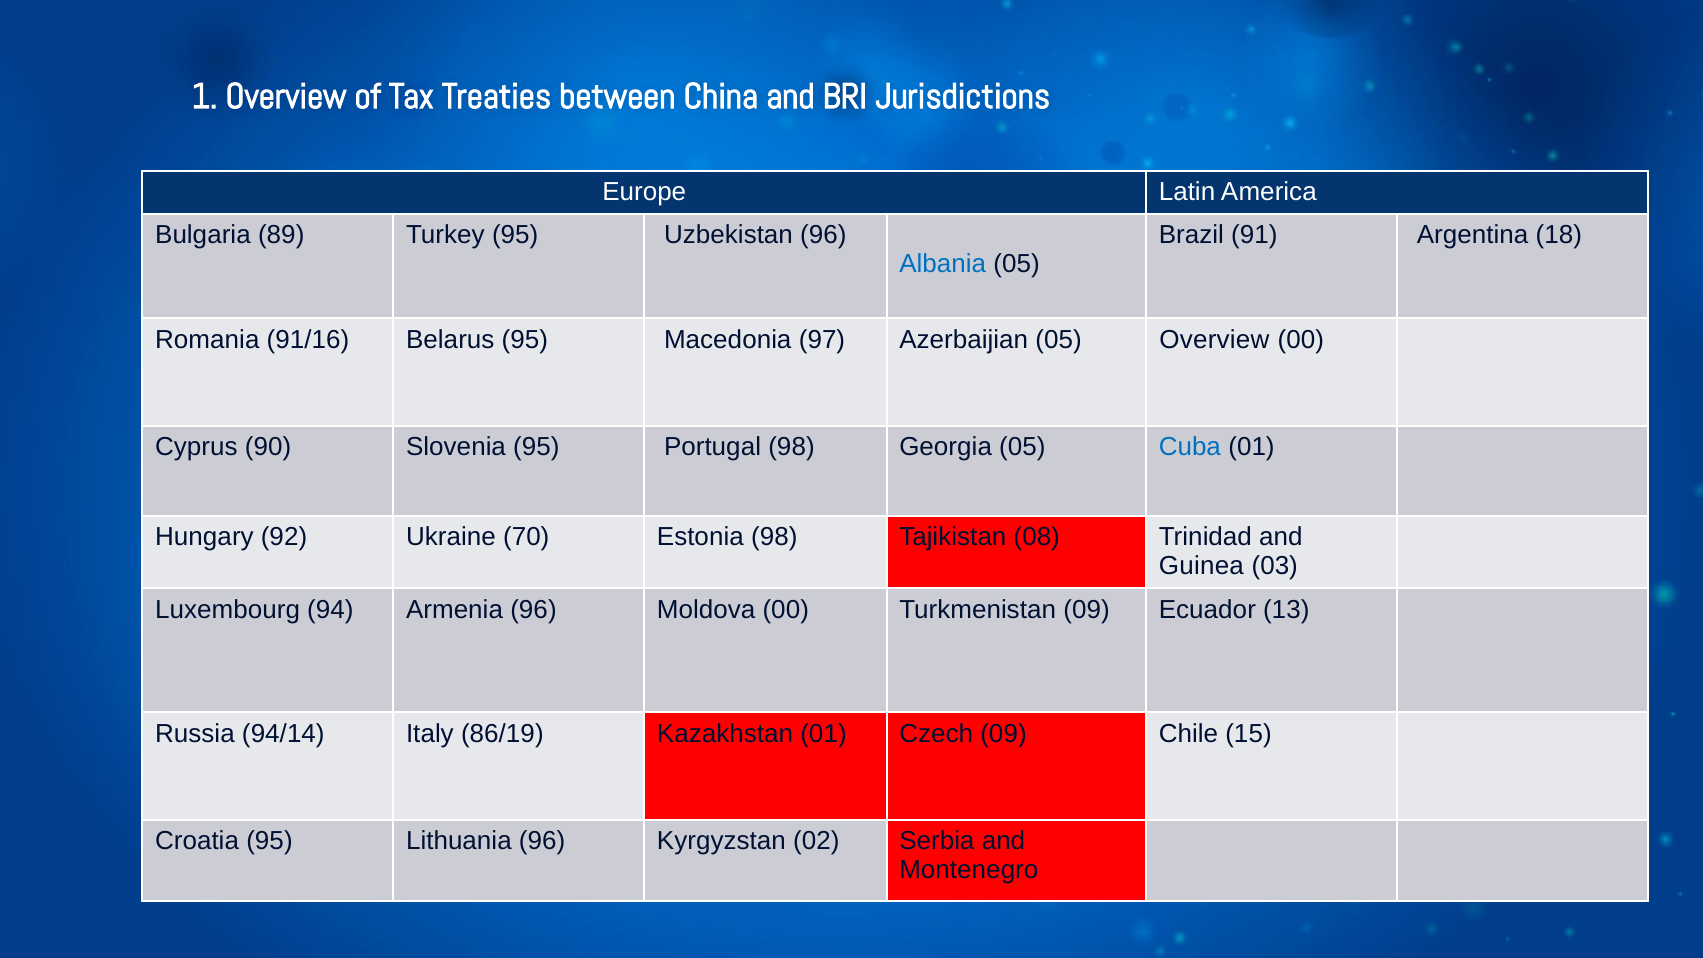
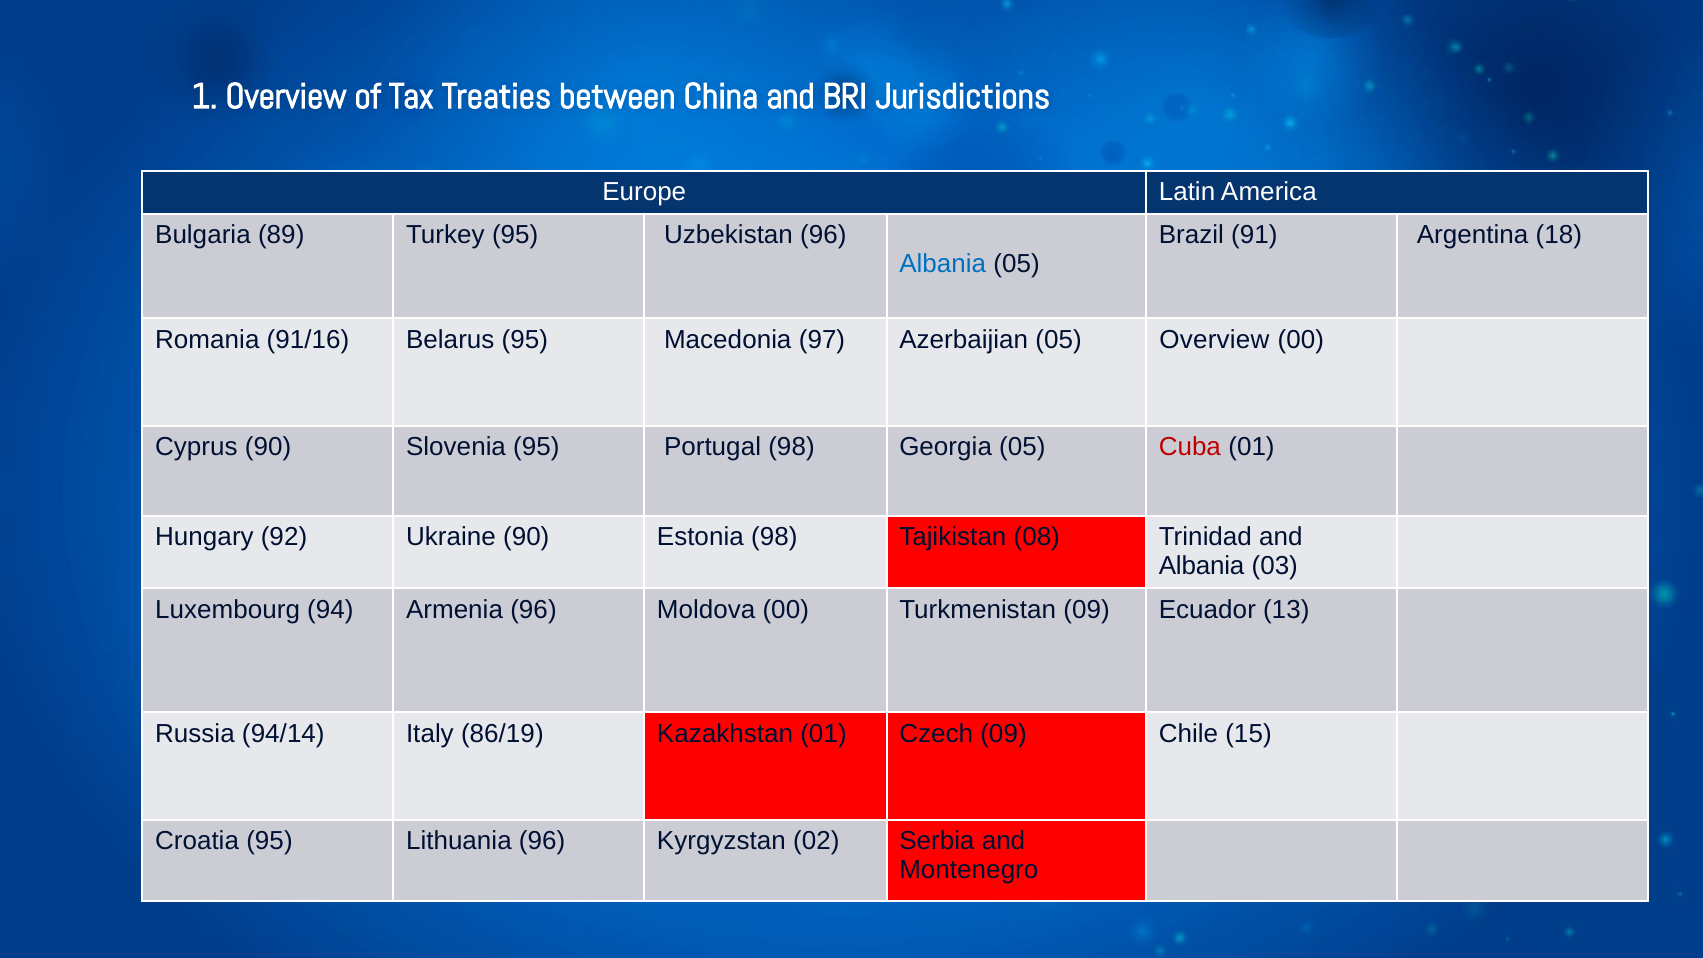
Cuba colour: blue -> red (1190, 447)
Ukraine 70: 70 -> 90 (526, 537)
Guinea: Guinea -> Albania (1202, 566)
